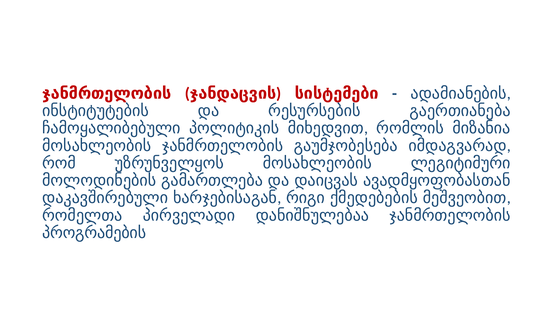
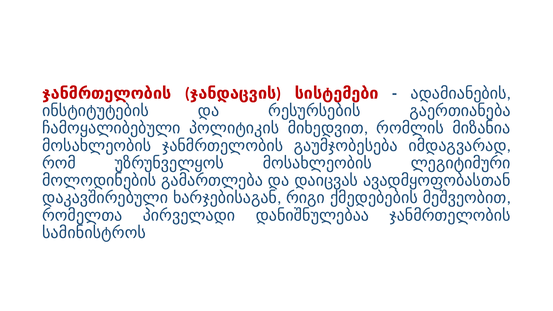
პროგრამების: პროგრამების -> სამინისტროს (94, 233)
